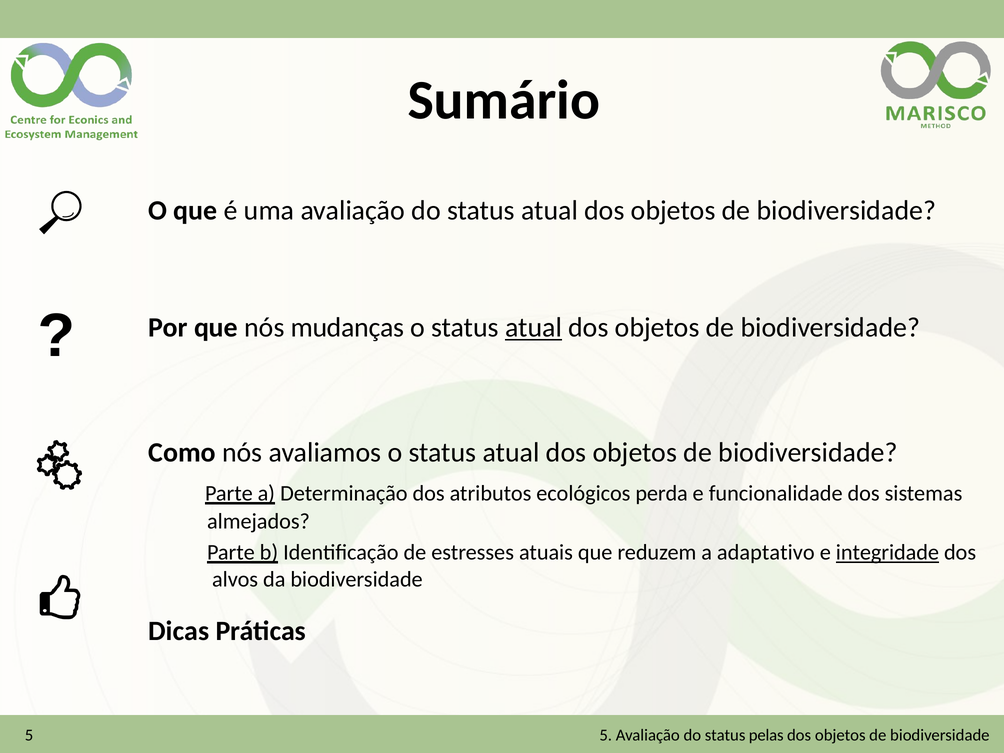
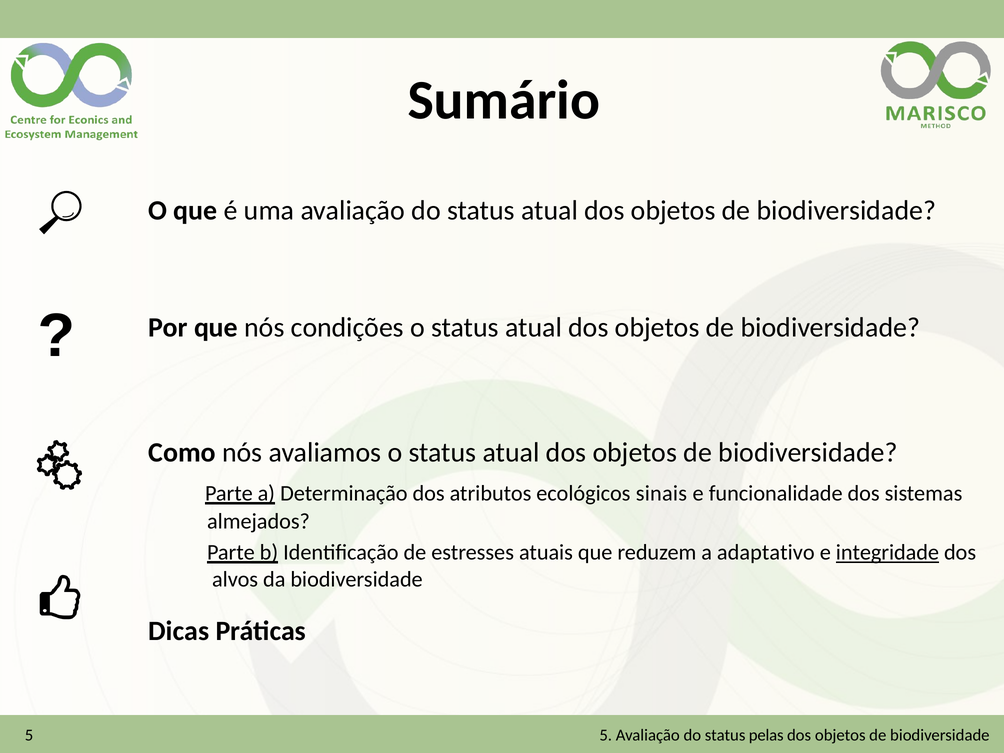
mudanças: mudanças -> condições (347, 328)
atual underline: present -> none (533, 328)
perda: perda -> sinais (661, 493)
